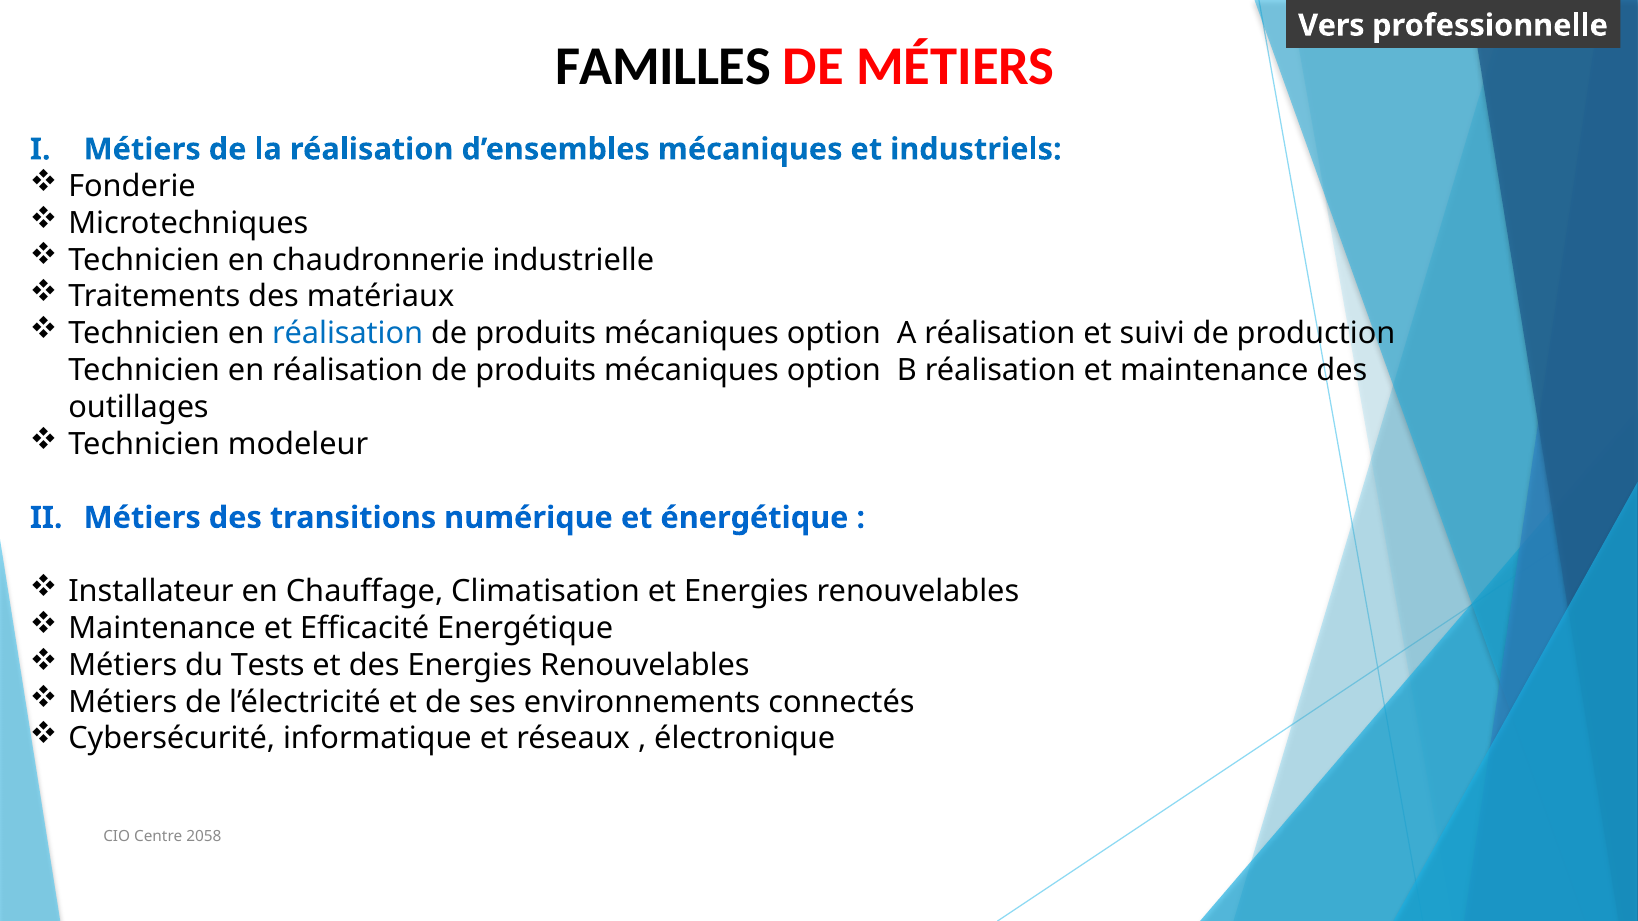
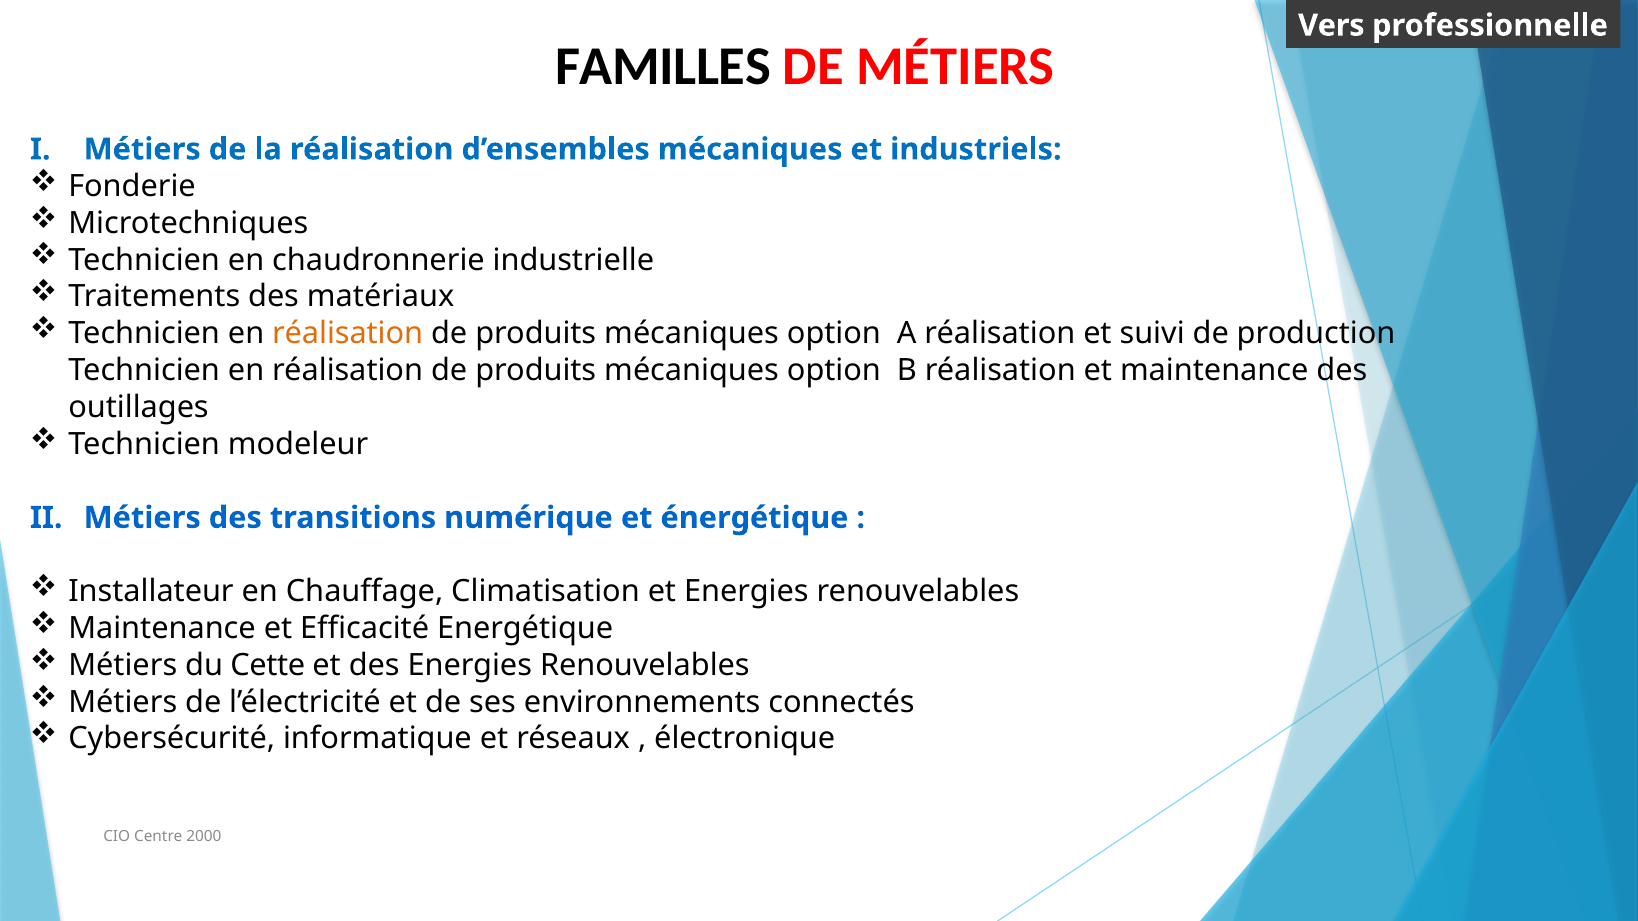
réalisation colour: blue -> orange (348, 334)
Tests: Tests -> Cette (268, 665)
2058: 2058 -> 2000 (204, 837)
